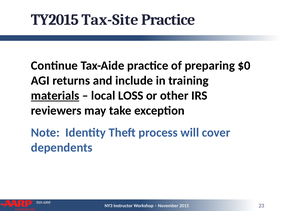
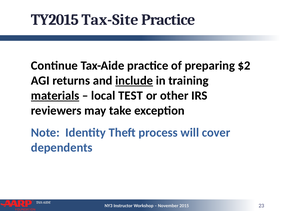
$0: $0 -> $2 (244, 65)
include underline: none -> present (134, 80)
LOSS: LOSS -> TEST (131, 95)
